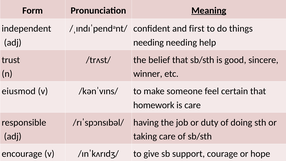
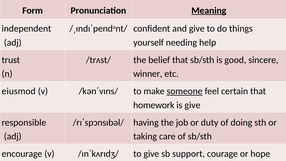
and first: first -> give (197, 29)
needing: needing -> yourself (149, 43)
someone underline: none -> present (185, 91)
is care: care -> give (192, 105)
